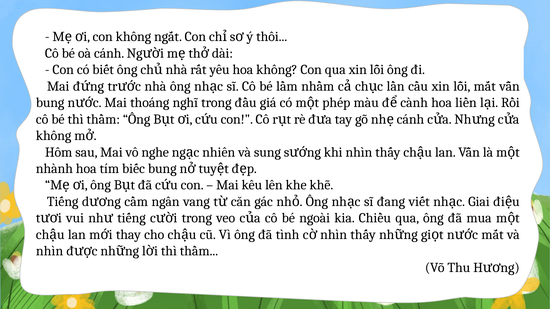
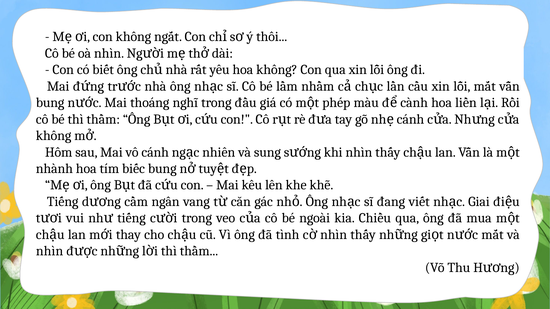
oà cánh: cánh -> nhìn (109, 53)
vô nghe: nghe -> cánh (155, 152)
